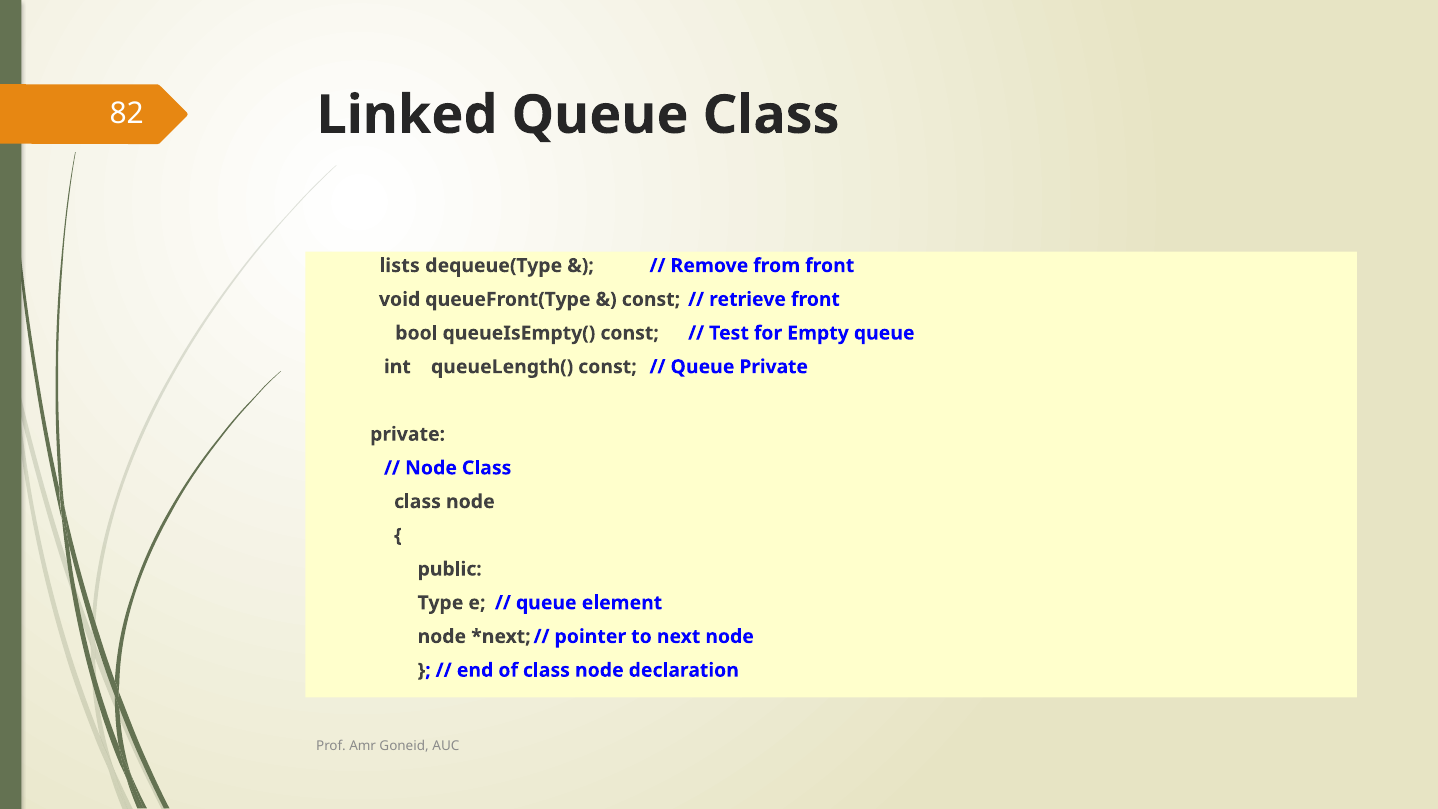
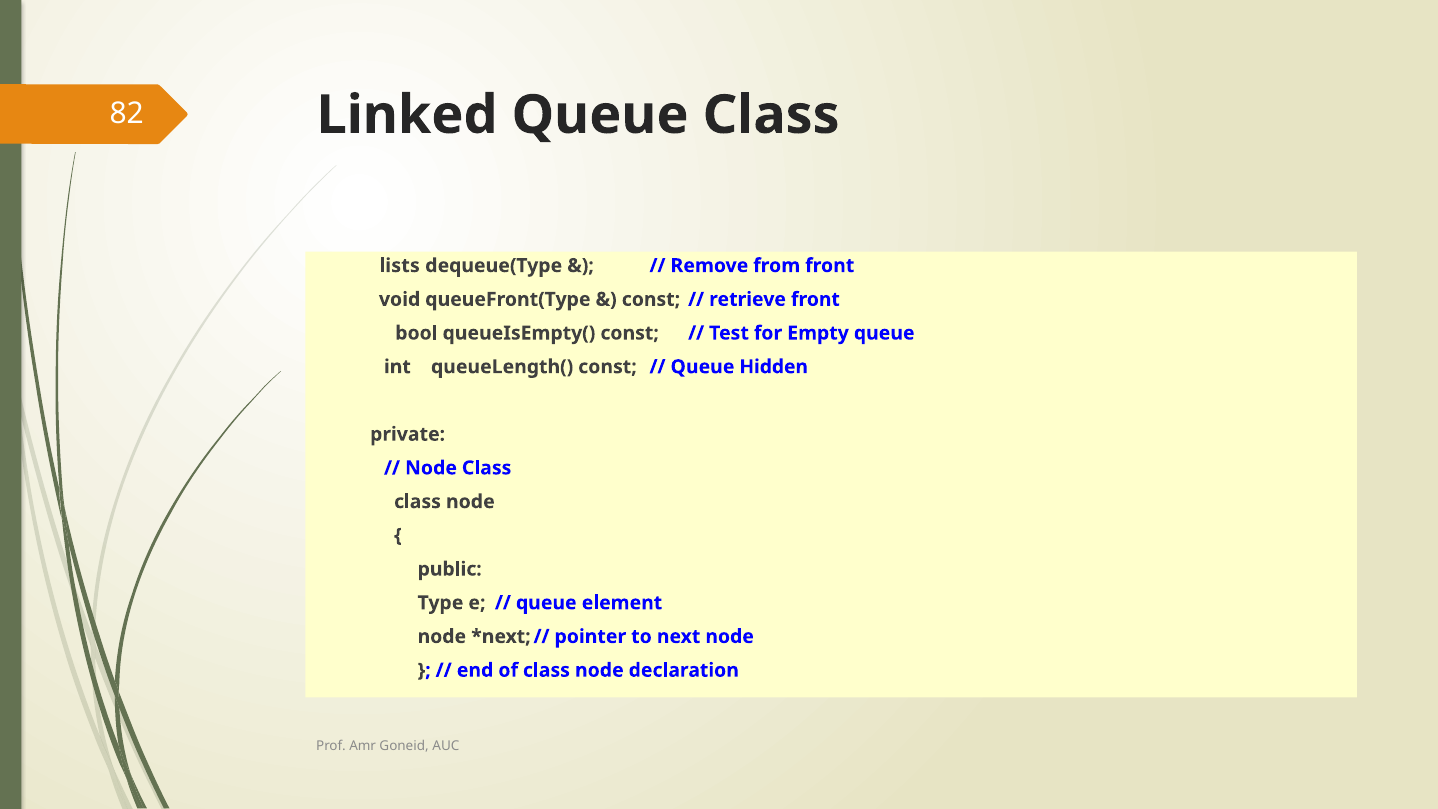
Queue Private: Private -> Hidden (774, 367)
